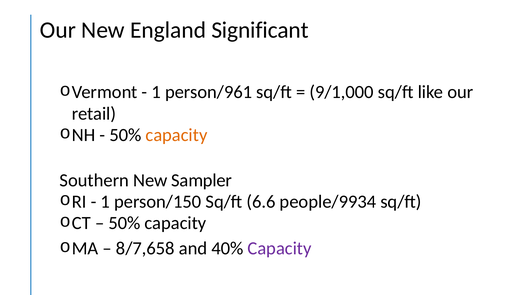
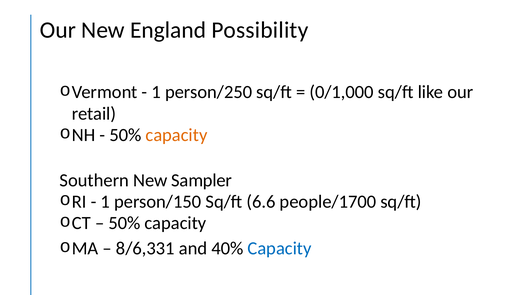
Significant: Significant -> Possibility (260, 30)
person/961: person/961 -> person/250 (209, 92)
9/1,000: 9/1,000 -> 0/1,000 (342, 92)
people/9934: people/9934 -> people/1700 (328, 202)
8/7,658: 8/7,658 -> 8/6,331 (145, 248)
Capacity colour: purple -> blue (280, 248)
